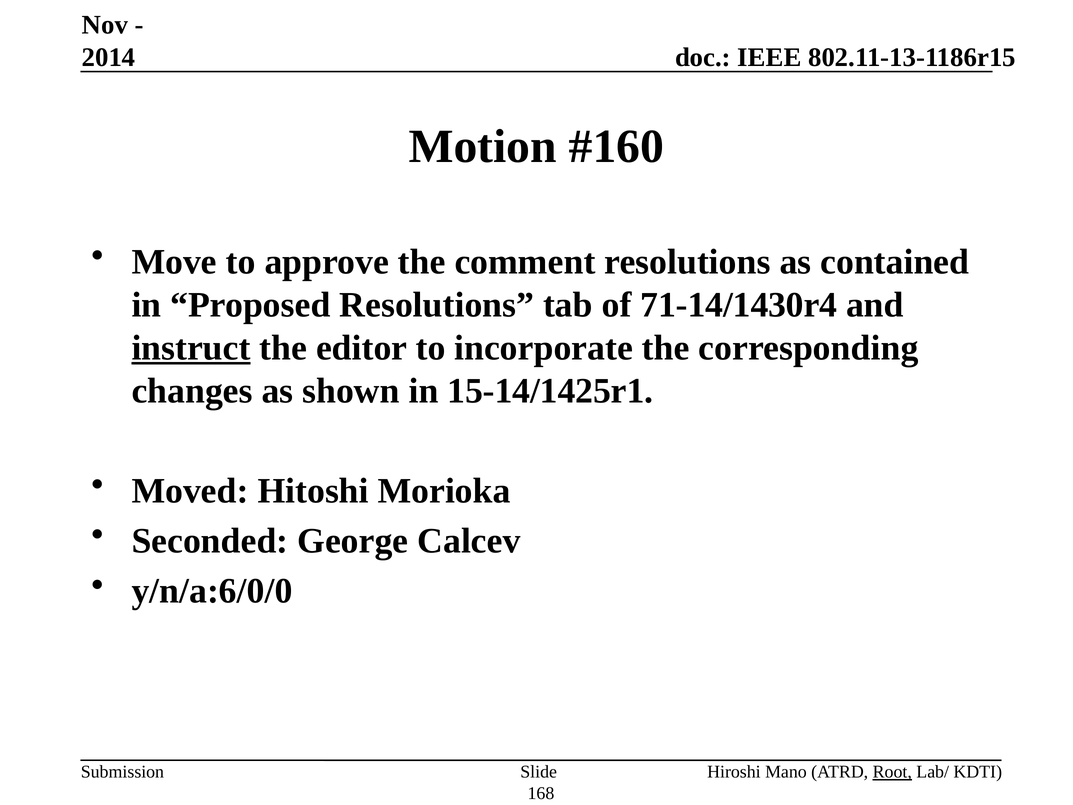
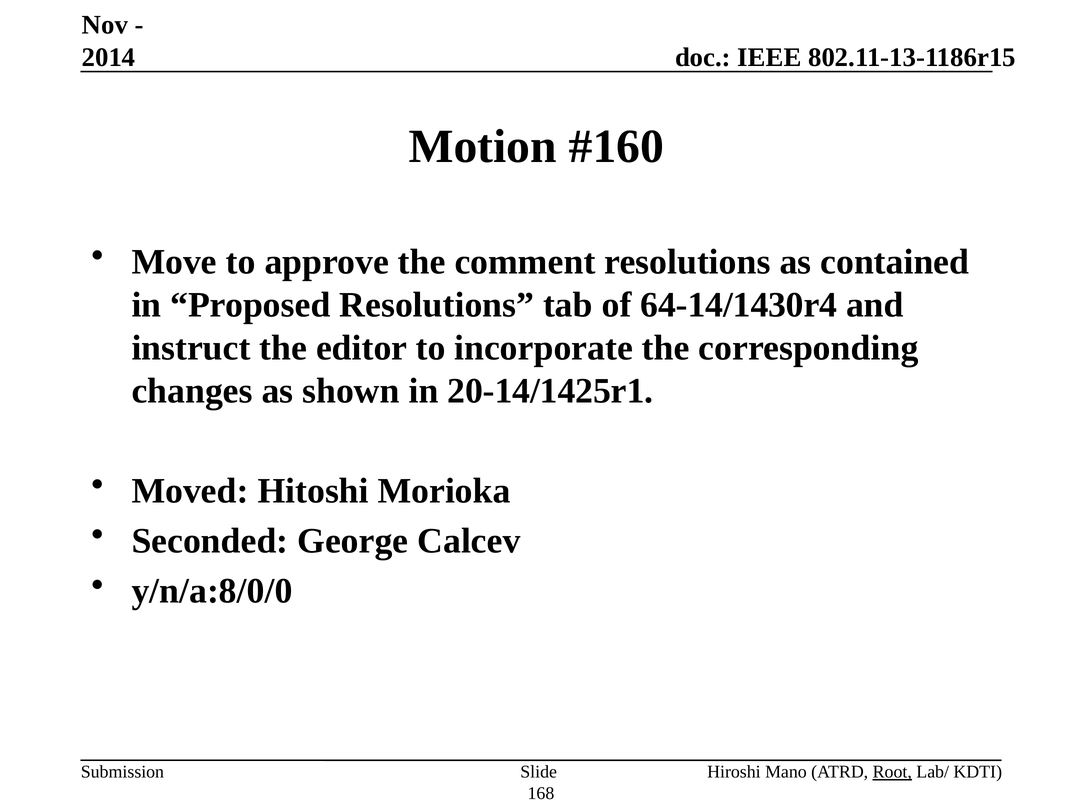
71-14/1430r4: 71-14/1430r4 -> 64-14/1430r4 (739, 305)
instruct underline: present -> none (191, 348)
15-14/1425r1: 15-14/1425r1 -> 20-14/1425r1 (550, 391)
y/n/a:6/0/0: y/n/a:6/0/0 -> y/n/a:8/0/0 (212, 591)
